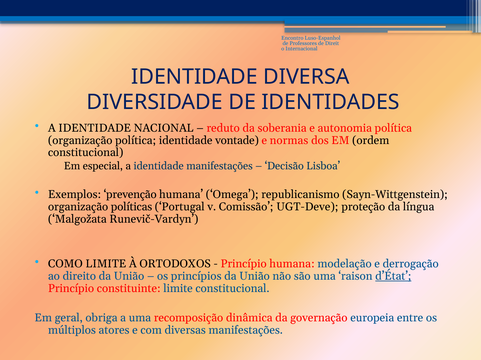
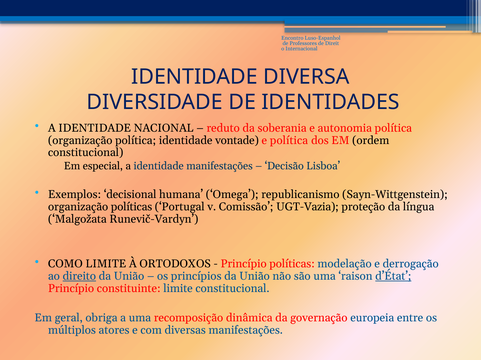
e normas: normas -> política (289, 141)
prevenção: prevenção -> decisional (130, 195)
UGT-Deve: UGT-Deve -> UGT-Vazia (307, 207)
Princípio humana: humana -> políticas (292, 264)
direito underline: none -> present (79, 277)
